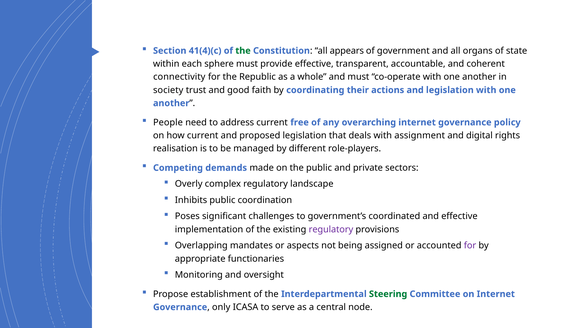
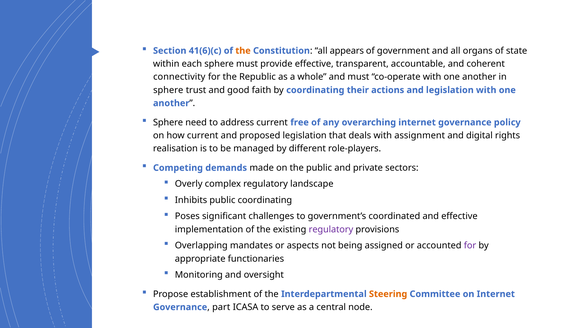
41(4)(c: 41(4)(c -> 41(6)(c (205, 51)
the colour: green -> orange (243, 51)
society: society -> sphere (168, 90)
People: People -> Sphere (168, 122)
public coordination: coordination -> coordinating (265, 200)
Steering colour: green -> orange (388, 294)
only: only -> part (221, 307)
